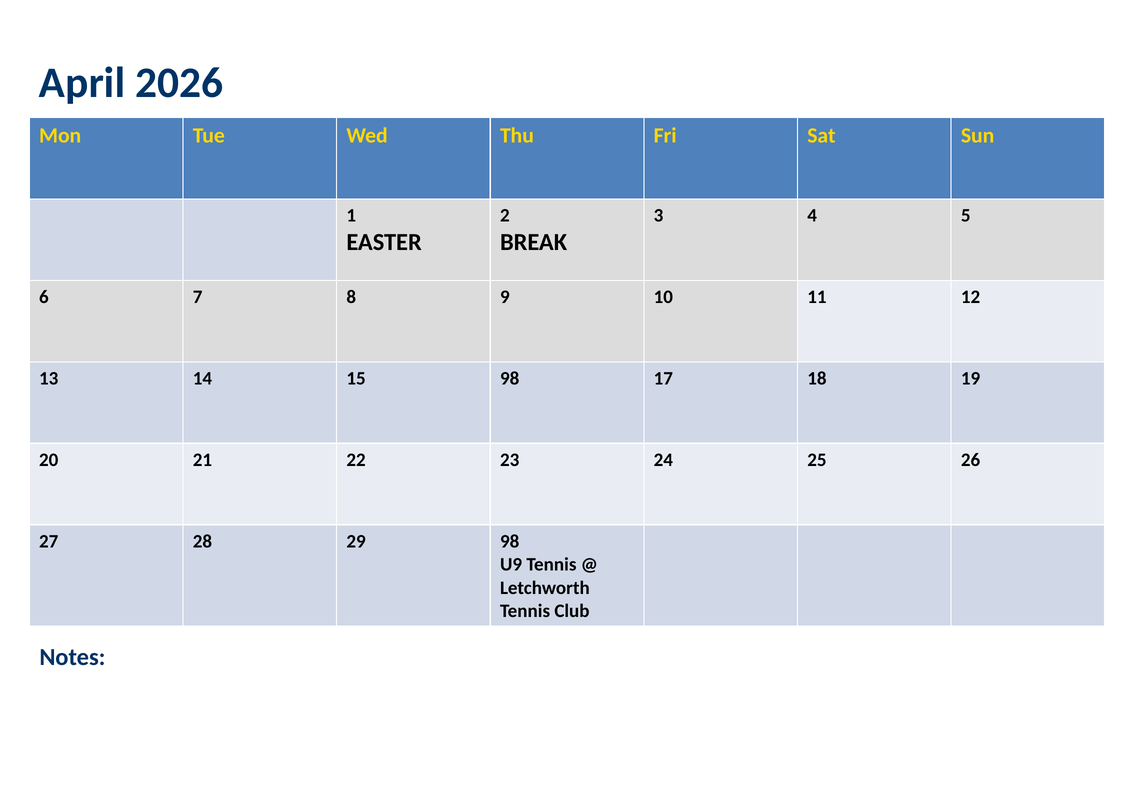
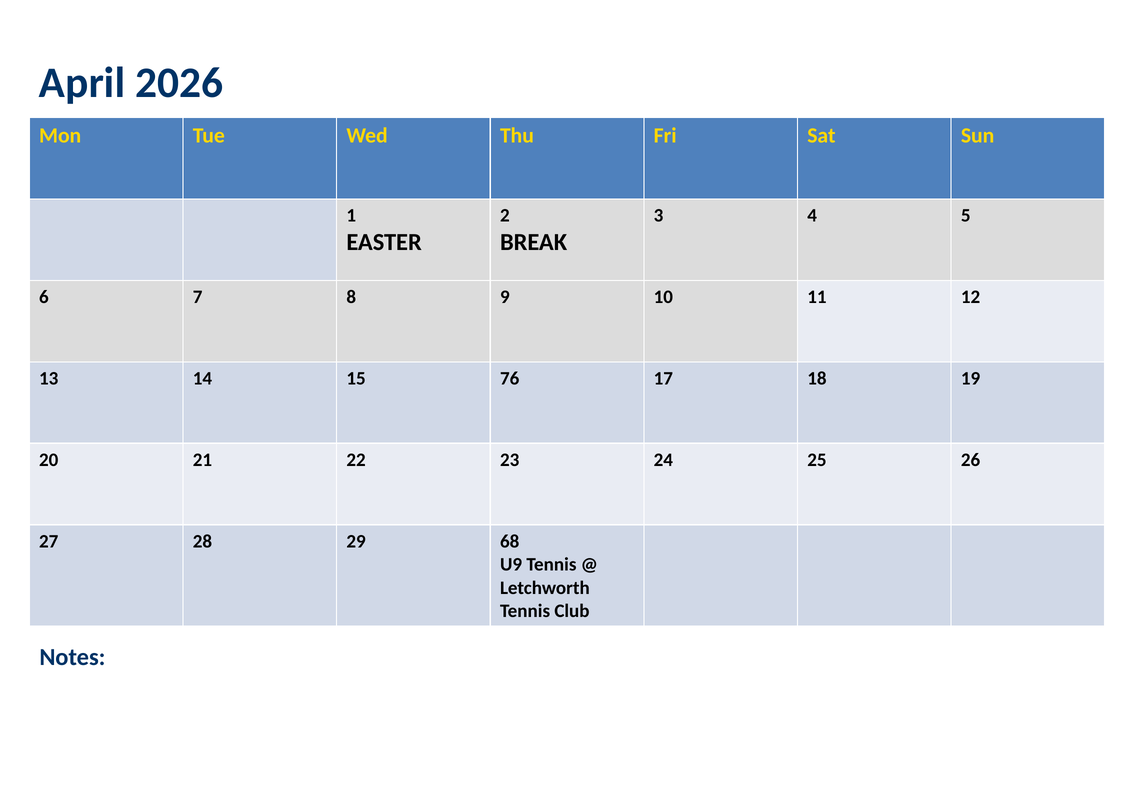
15 98: 98 -> 76 (510, 378)
29 98: 98 -> 68 (510, 541)
